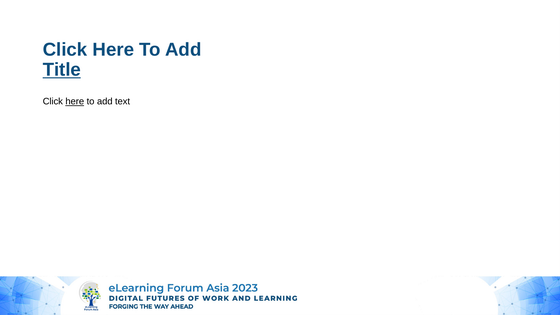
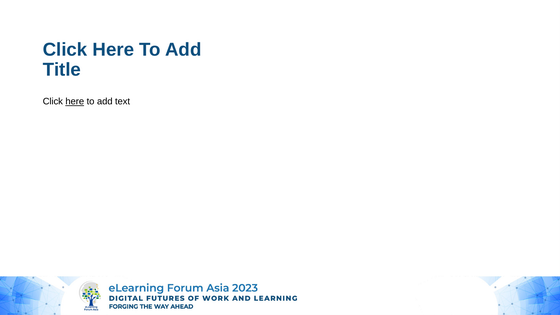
Title underline: present -> none (62, 70)
